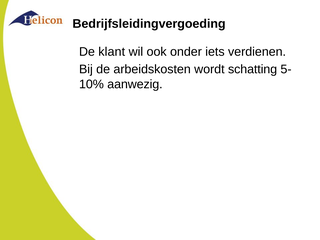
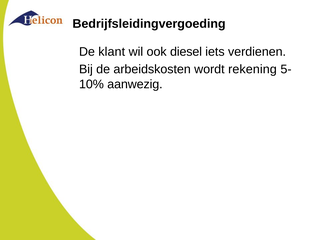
onder: onder -> diesel (186, 52)
schatting: schatting -> rekening (252, 69)
